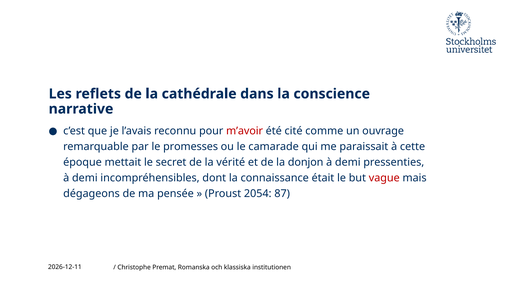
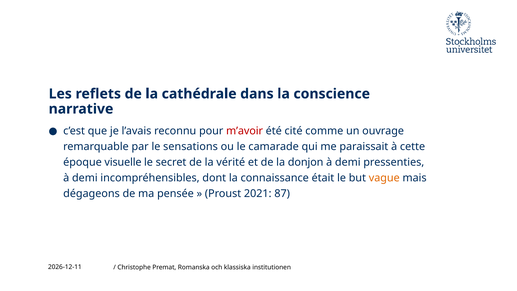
promesses: promesses -> sensations (191, 147)
mettait: mettait -> visuelle (123, 162)
vague colour: red -> orange (384, 178)
2054: 2054 -> 2021 (258, 193)
